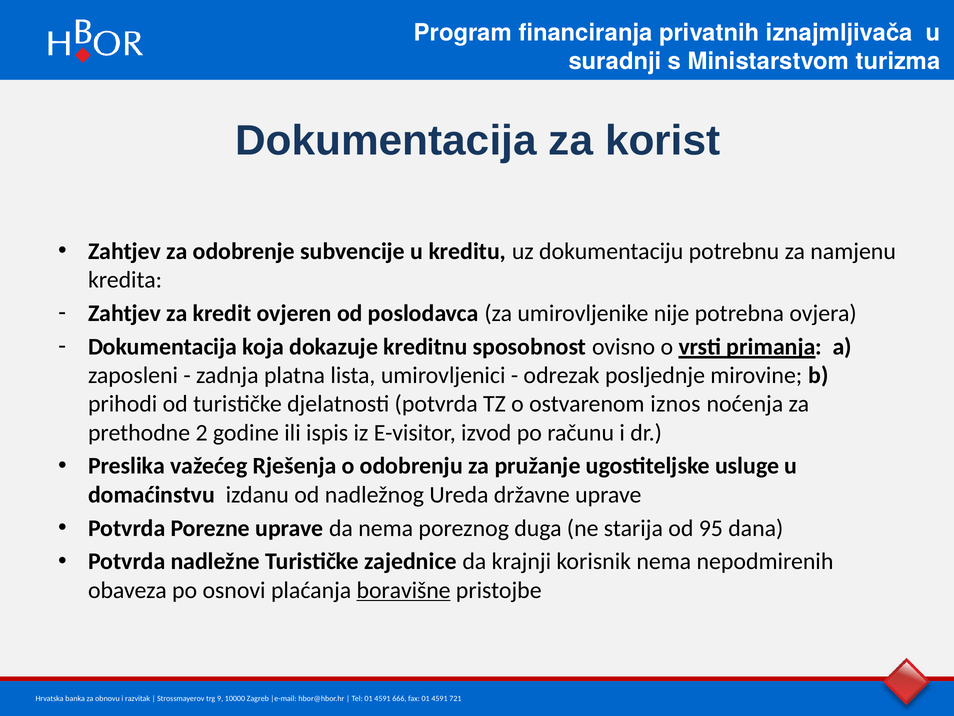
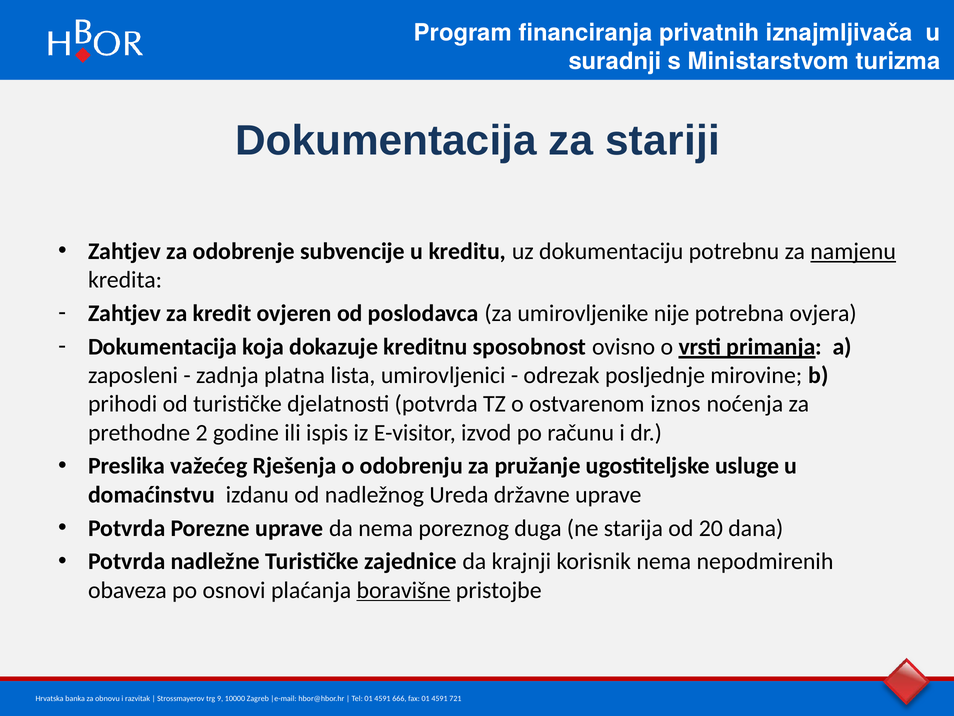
korist: korist -> stariji (663, 141)
namjenu underline: none -> present (853, 251)
95: 95 -> 20 (711, 528)
